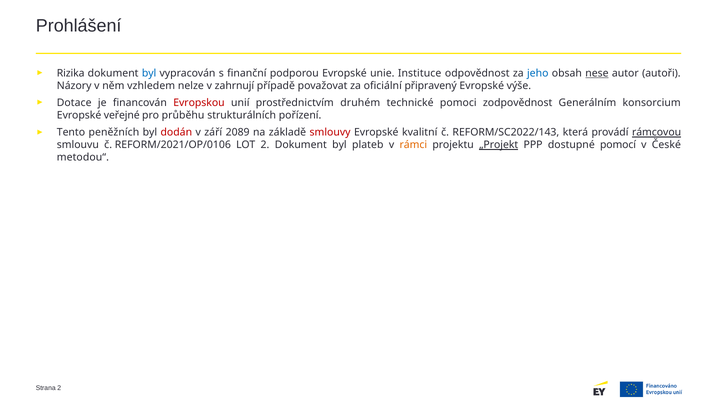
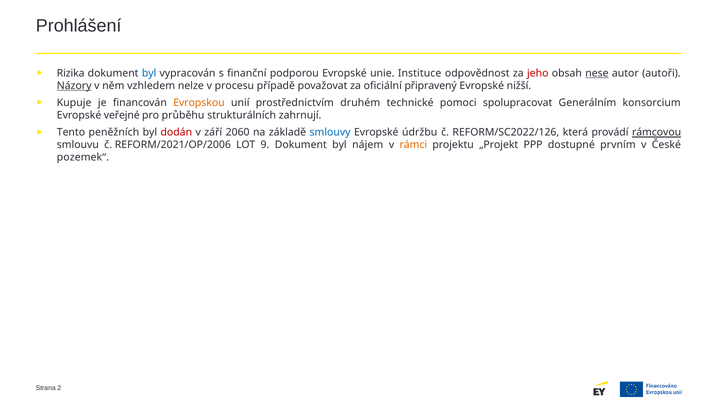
jeho colour: blue -> red (538, 73)
Názory underline: none -> present (74, 86)
zahrnují: zahrnují -> procesu (234, 86)
výše: výše -> nižší (519, 86)
Dotace: Dotace -> Kupuje (74, 103)
Evropskou colour: red -> orange (199, 103)
zodpovědnost: zodpovědnost -> spolupracovat (518, 103)
pořízení: pořízení -> zahrnují (300, 115)
2089: 2089 -> 2060 (238, 132)
smlouvy colour: red -> blue (330, 132)
kvalitní: kvalitní -> údržbu (420, 132)
REFORM/SC2022/143: REFORM/SC2022/143 -> REFORM/SC2022/126 (506, 132)
REFORM/2021/OP/0106: REFORM/2021/OP/0106 -> REFORM/2021/OP/2006 (173, 145)
LOT 2: 2 -> 9 (265, 145)
plateb: plateb -> nájem (368, 145)
„Projekt underline: present -> none (499, 145)
pomocí: pomocí -> prvním (618, 145)
metodou“: metodou“ -> pozemek“ (83, 158)
